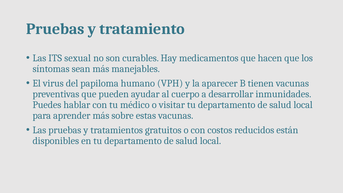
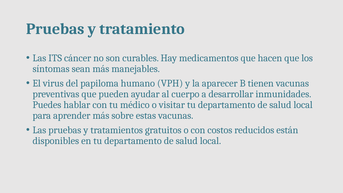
sexual: sexual -> cáncer (78, 58)
